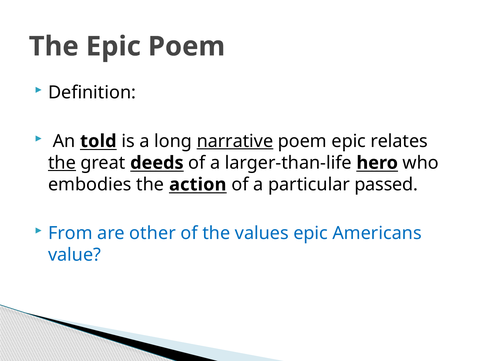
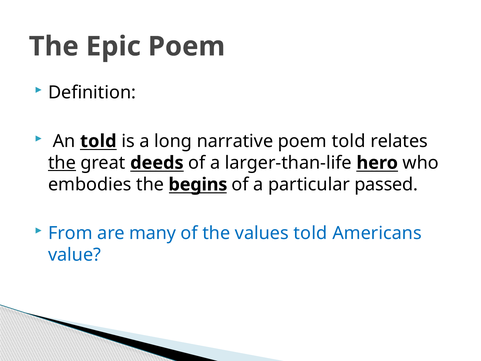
narrative underline: present -> none (235, 141)
poem epic: epic -> told (349, 141)
action: action -> begins (198, 184)
other: other -> many (153, 233)
values epic: epic -> told (310, 233)
